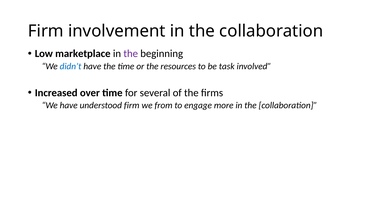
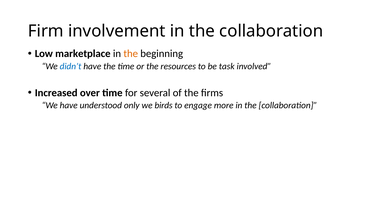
the colour: purple -> orange (131, 54)
understood firm: firm -> only (132, 105)
from: from -> birds (164, 105)
